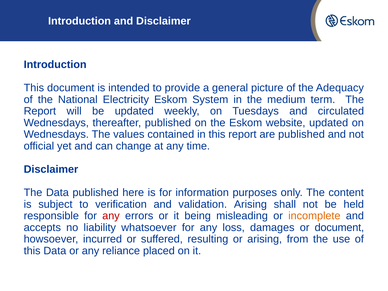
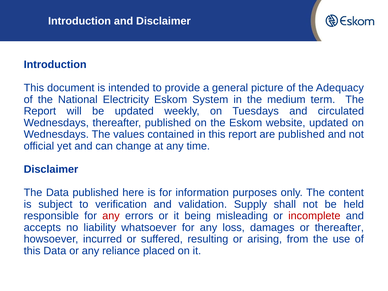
validation Arising: Arising -> Supply (250, 204)
incomplete colour: orange -> red (314, 216)
or document: document -> thereafter (339, 228)
